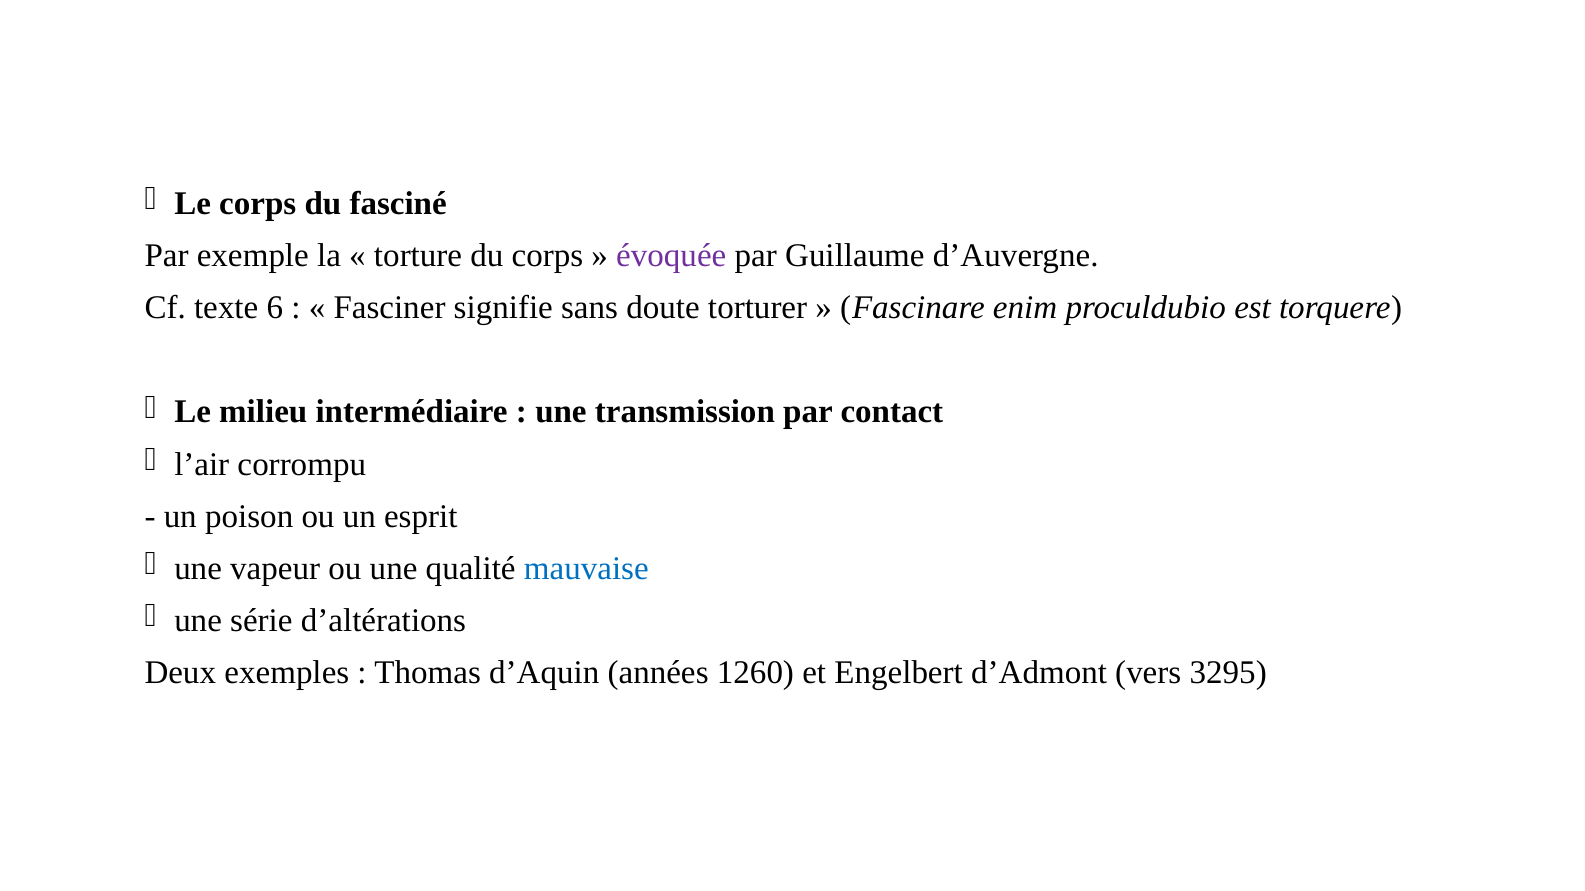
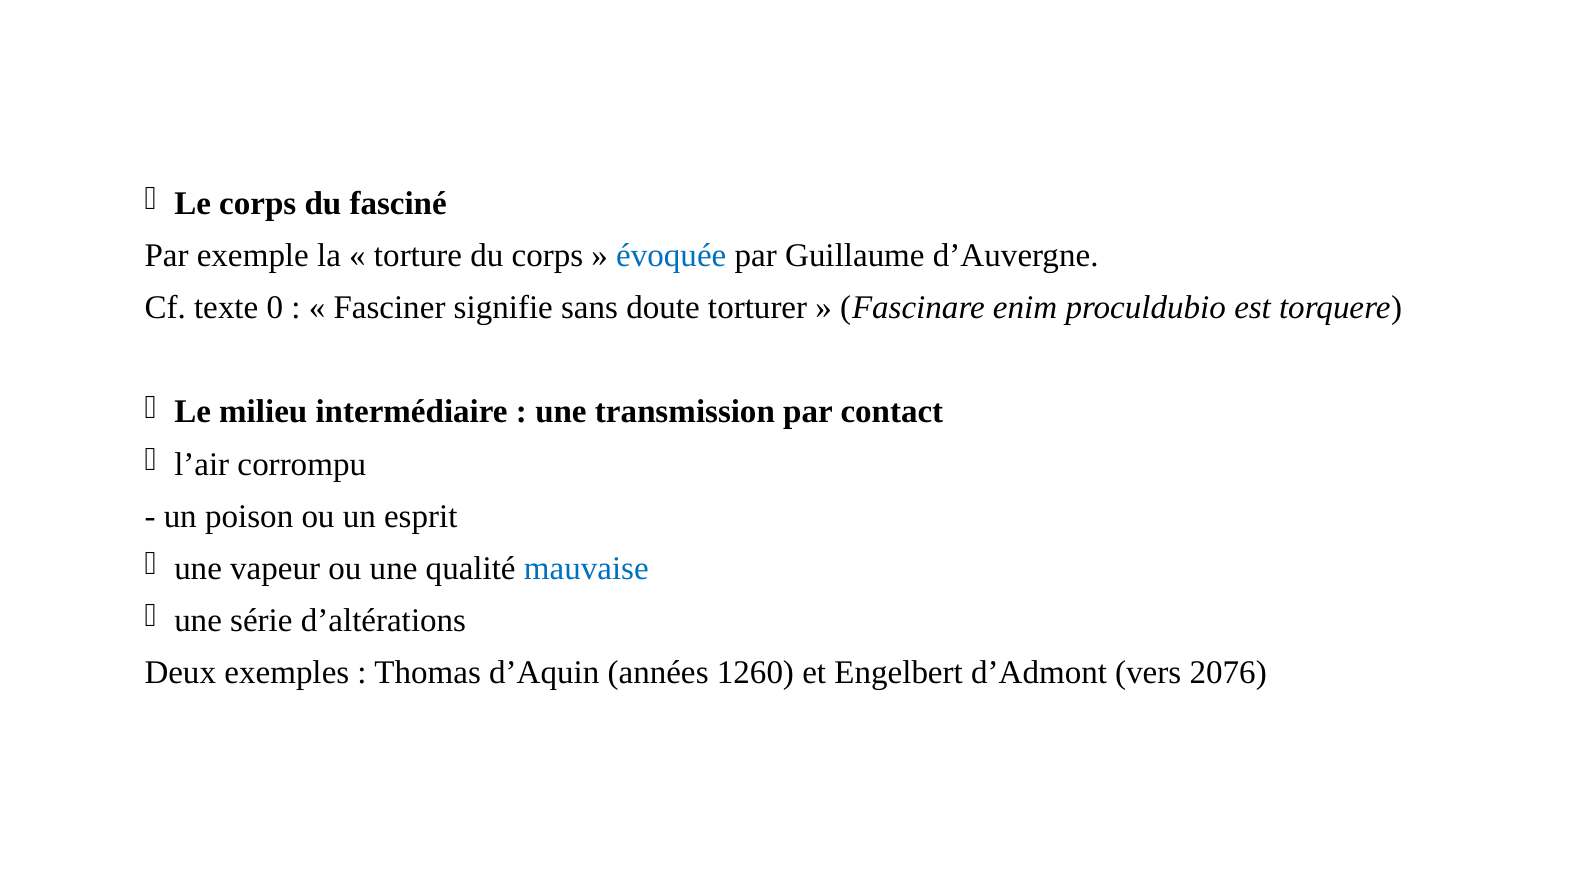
évoquée colour: purple -> blue (671, 256)
6: 6 -> 0 (275, 308)
3295: 3295 -> 2076 (1228, 673)
